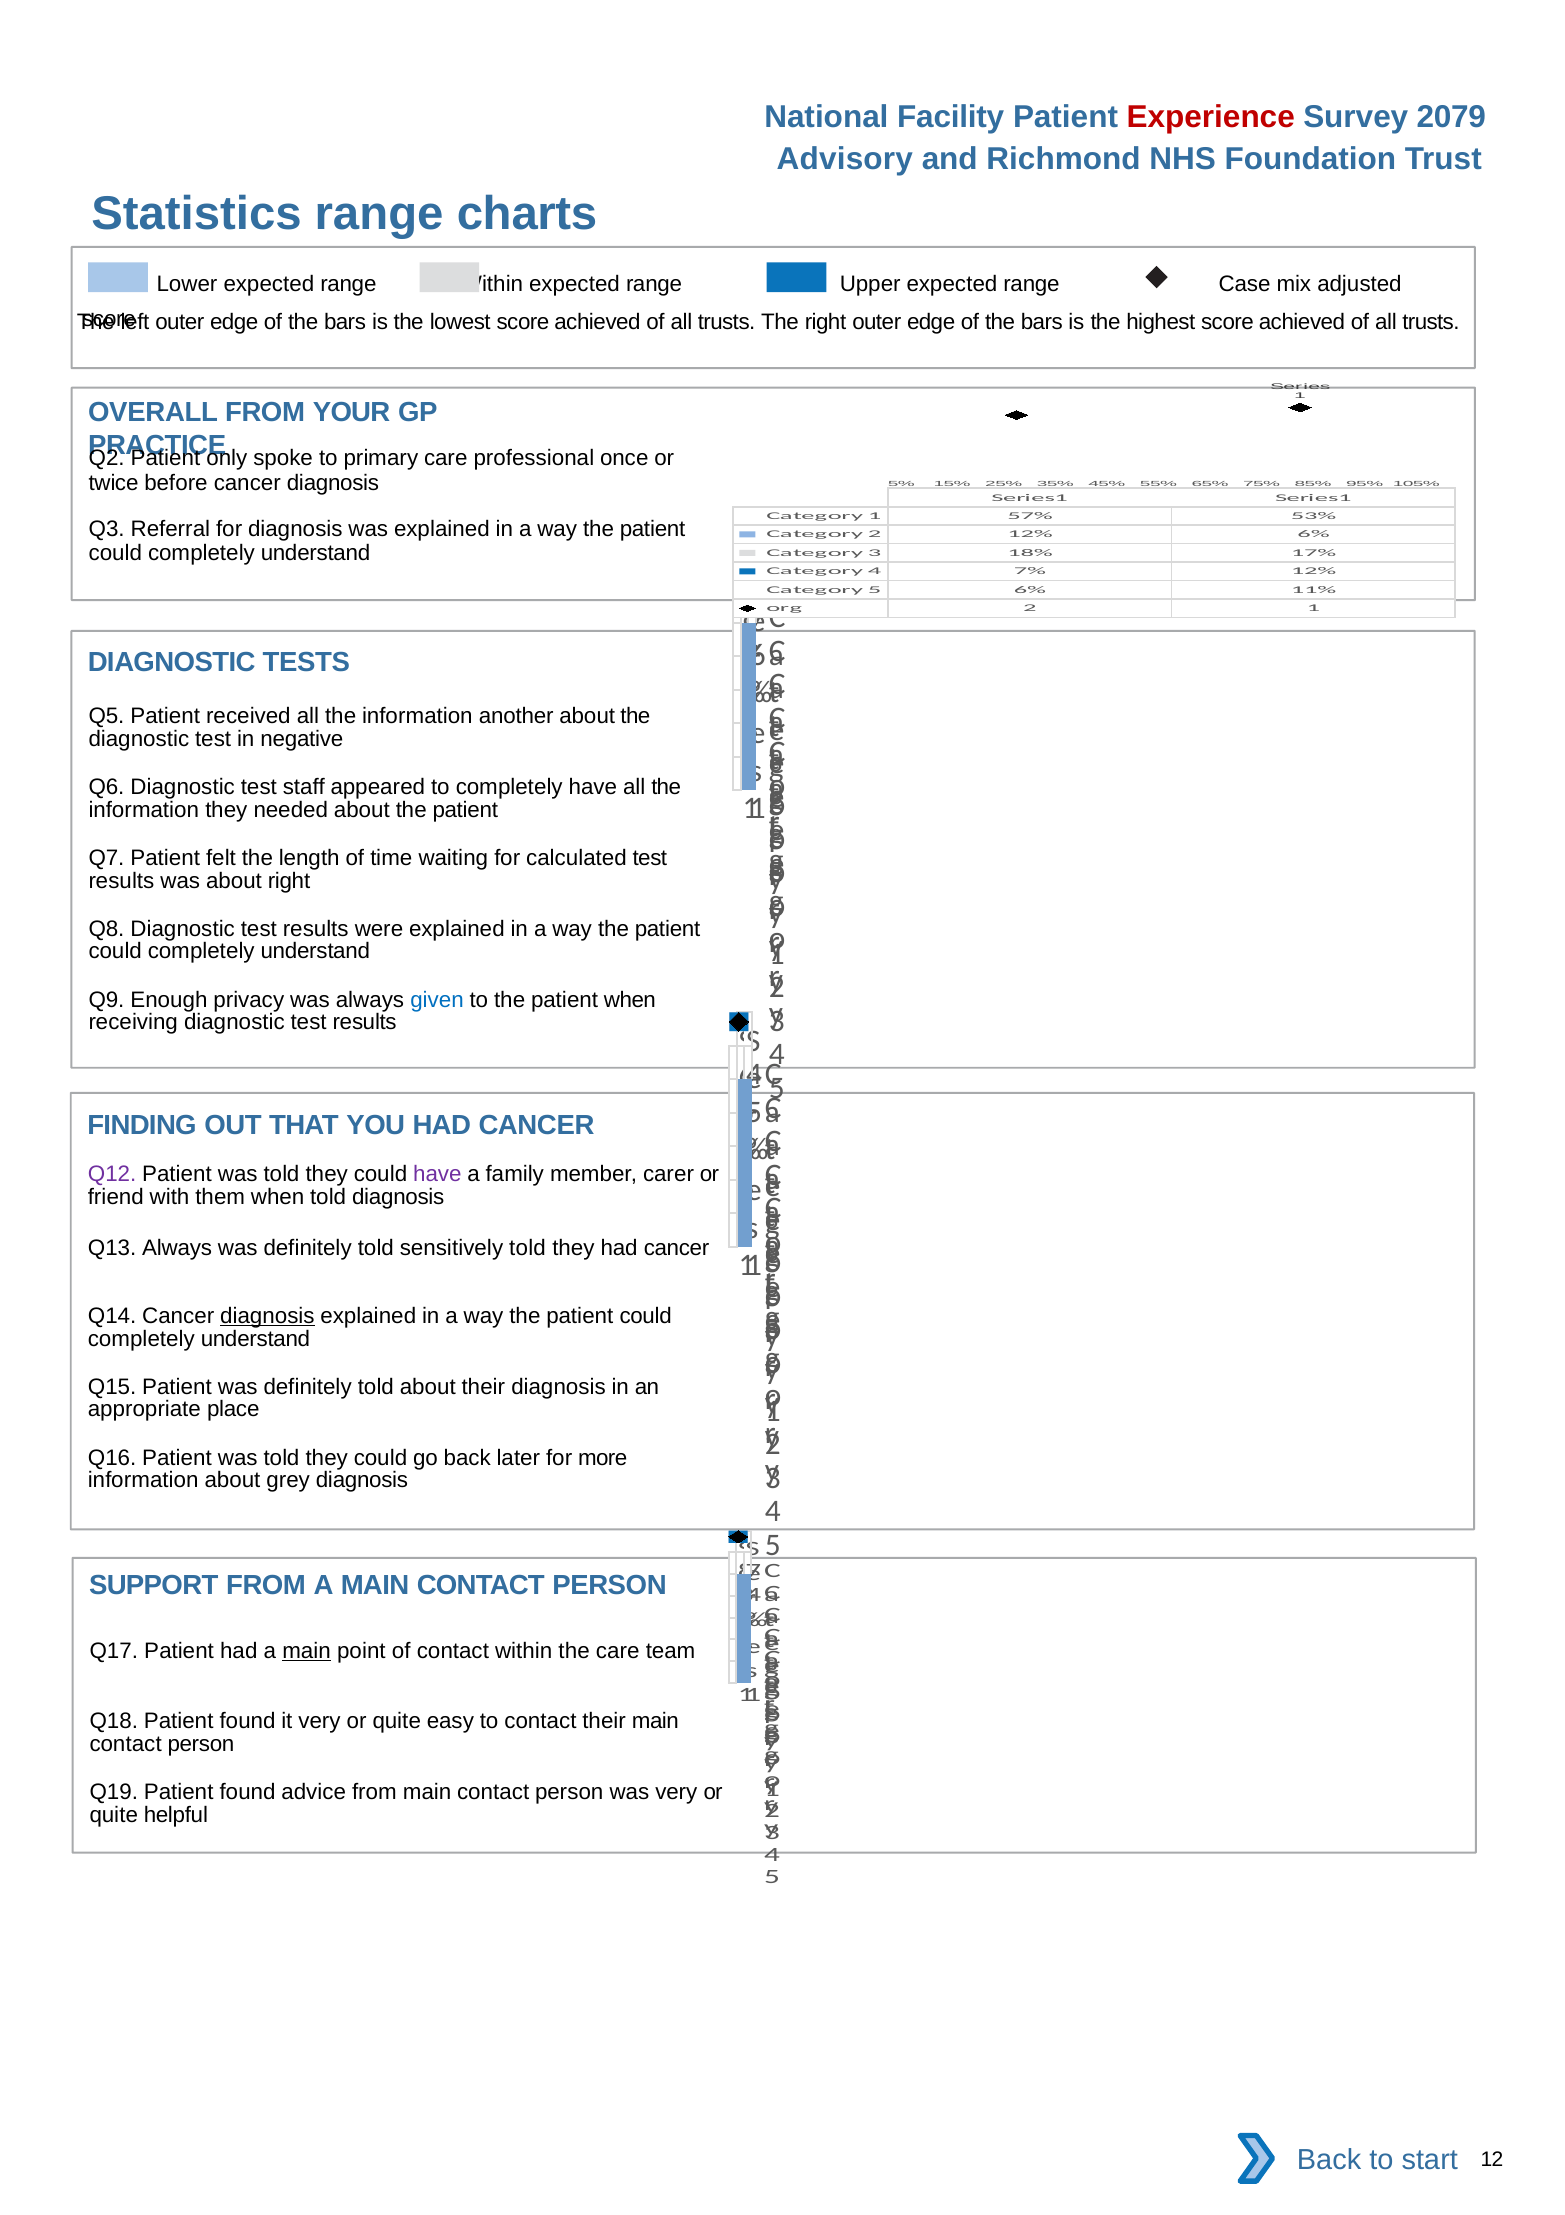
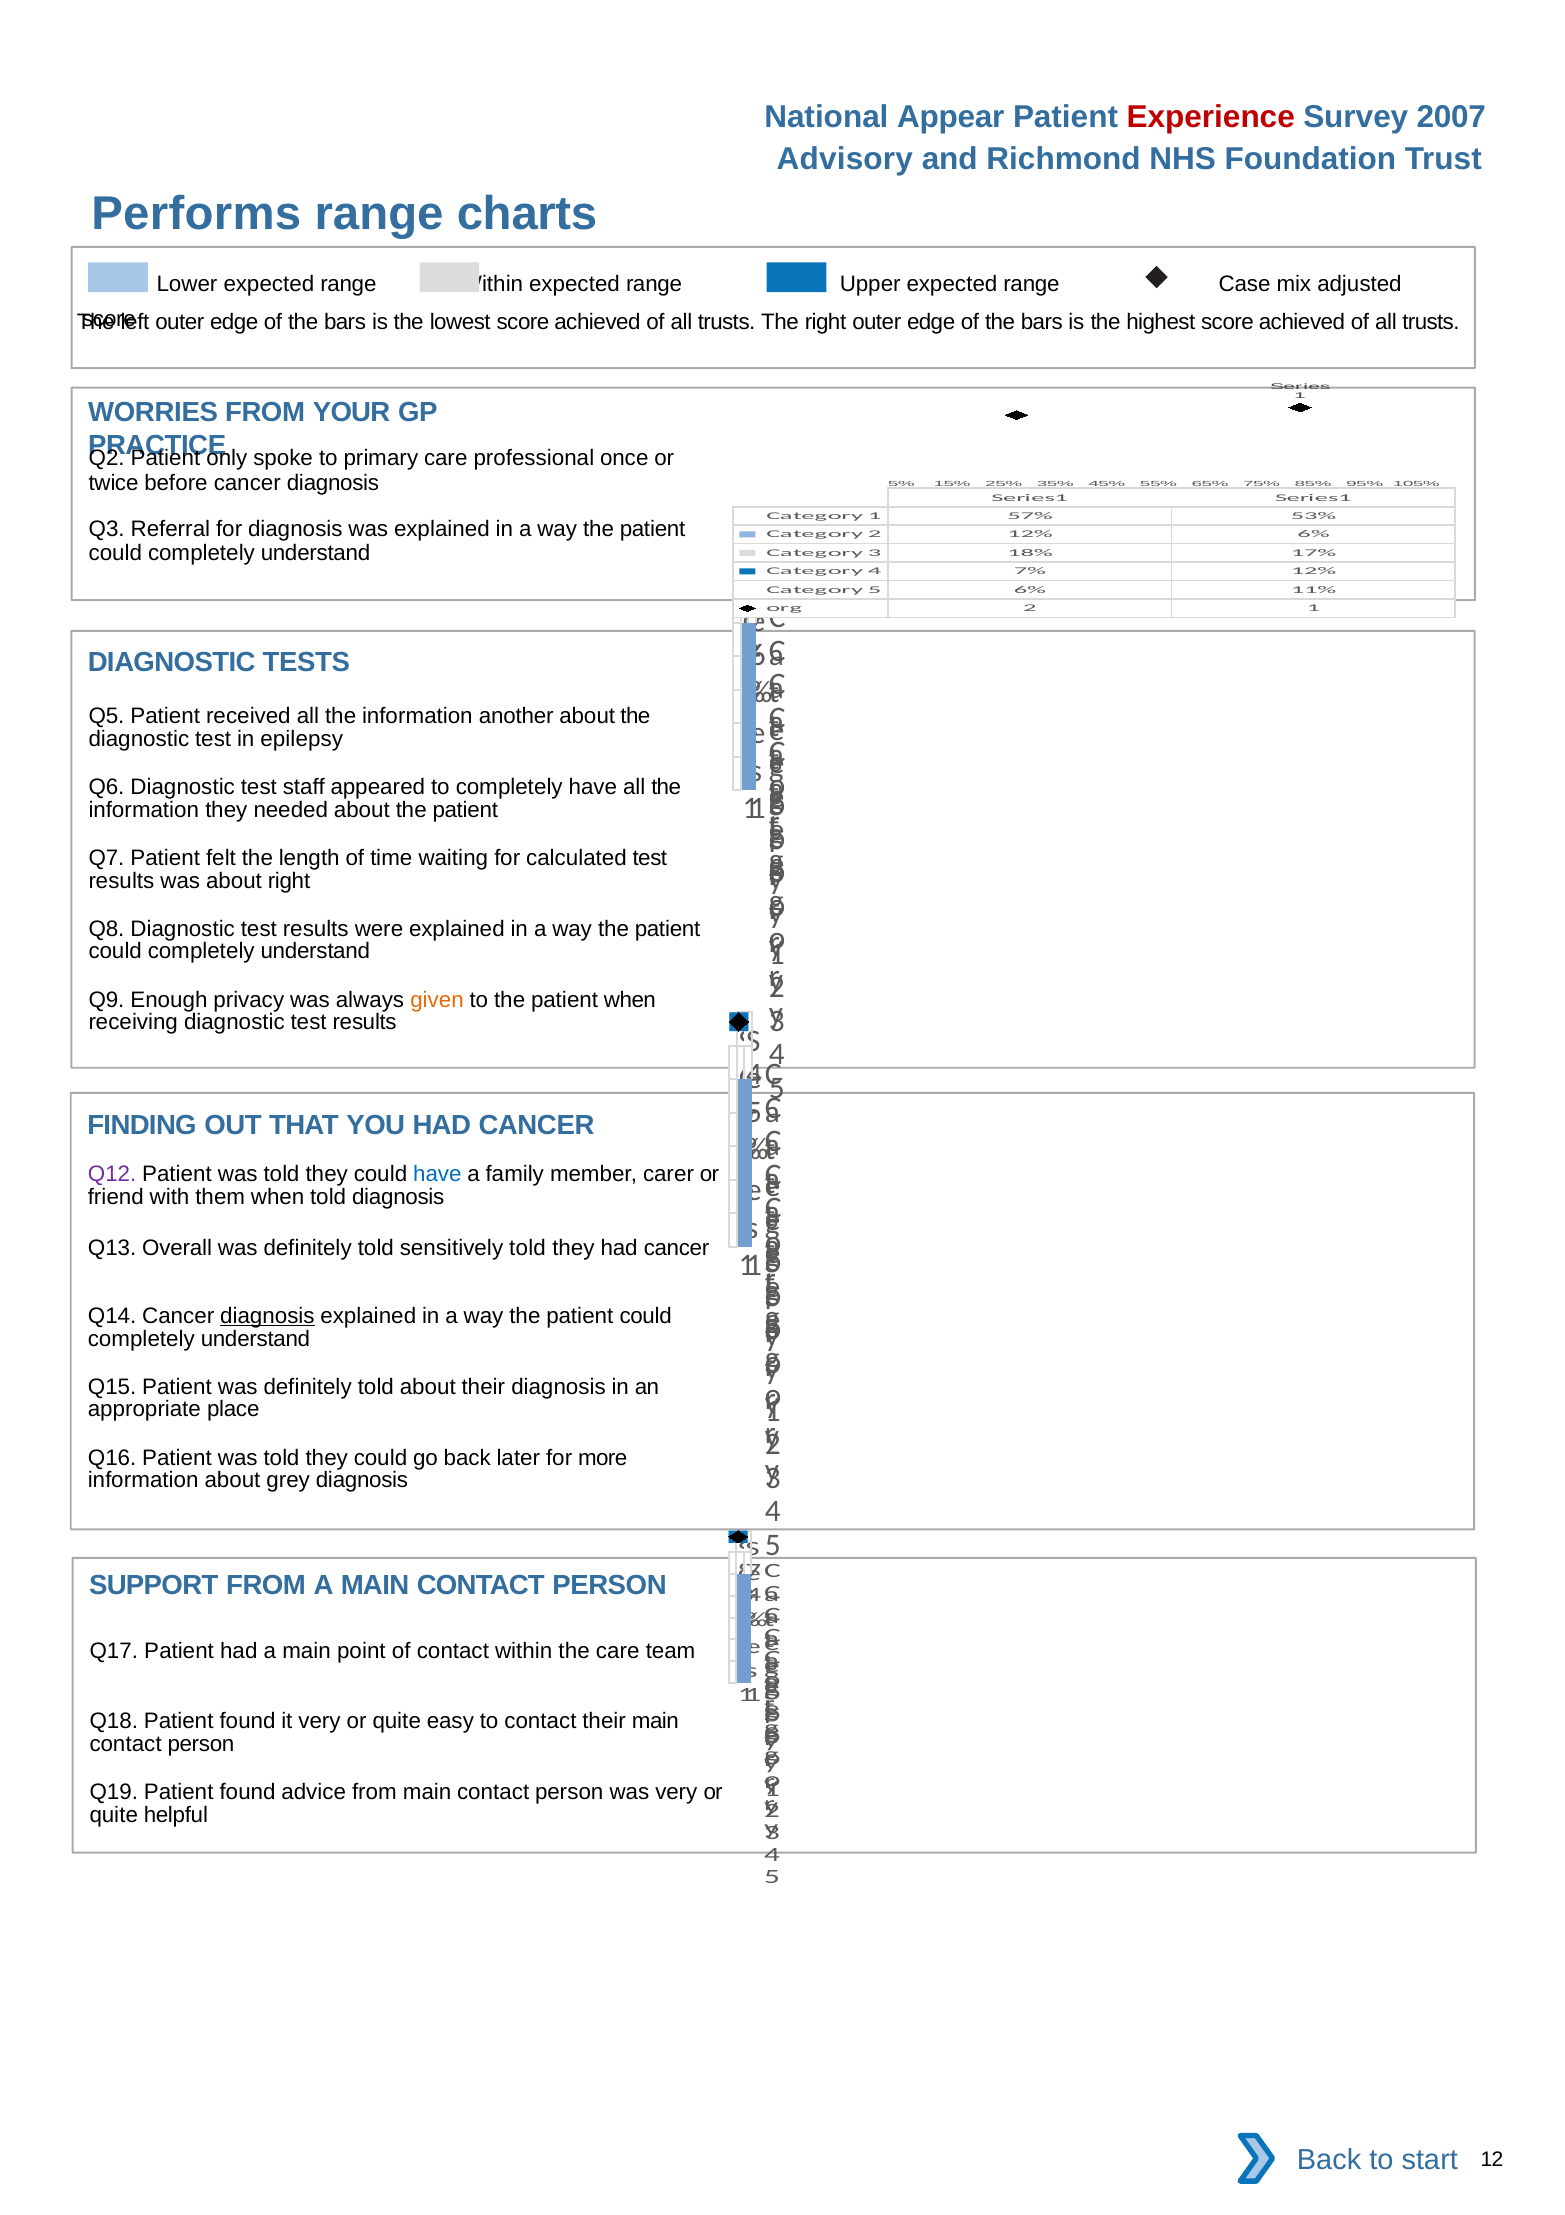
Facility: Facility -> Appear (951, 117)
2079: 2079 -> 2007 (1451, 117)
Statistics: Statistics -> Performs (196, 214)
OVERALL: OVERALL -> WORRIES (153, 412)
negative: negative -> epilepsy (302, 739)
given colour: blue -> orange (437, 1000)
have colour: purple -> blue (437, 1174)
Q13 Always: Always -> Overall (177, 1248)
main underline: present -> none (307, 1651)
